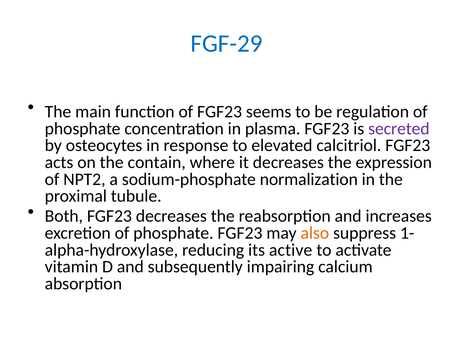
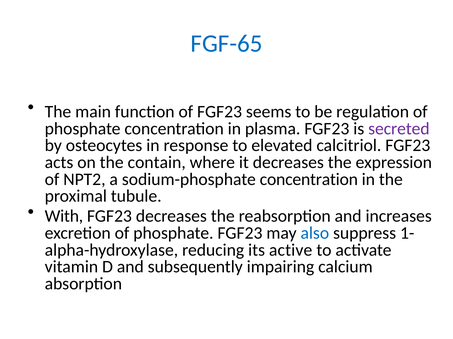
FGF-29: FGF-29 -> FGF-65 (227, 44)
sodium-phosphate normalization: normalization -> concentration (309, 180)
Both: Both -> With (64, 217)
also colour: orange -> blue (315, 234)
